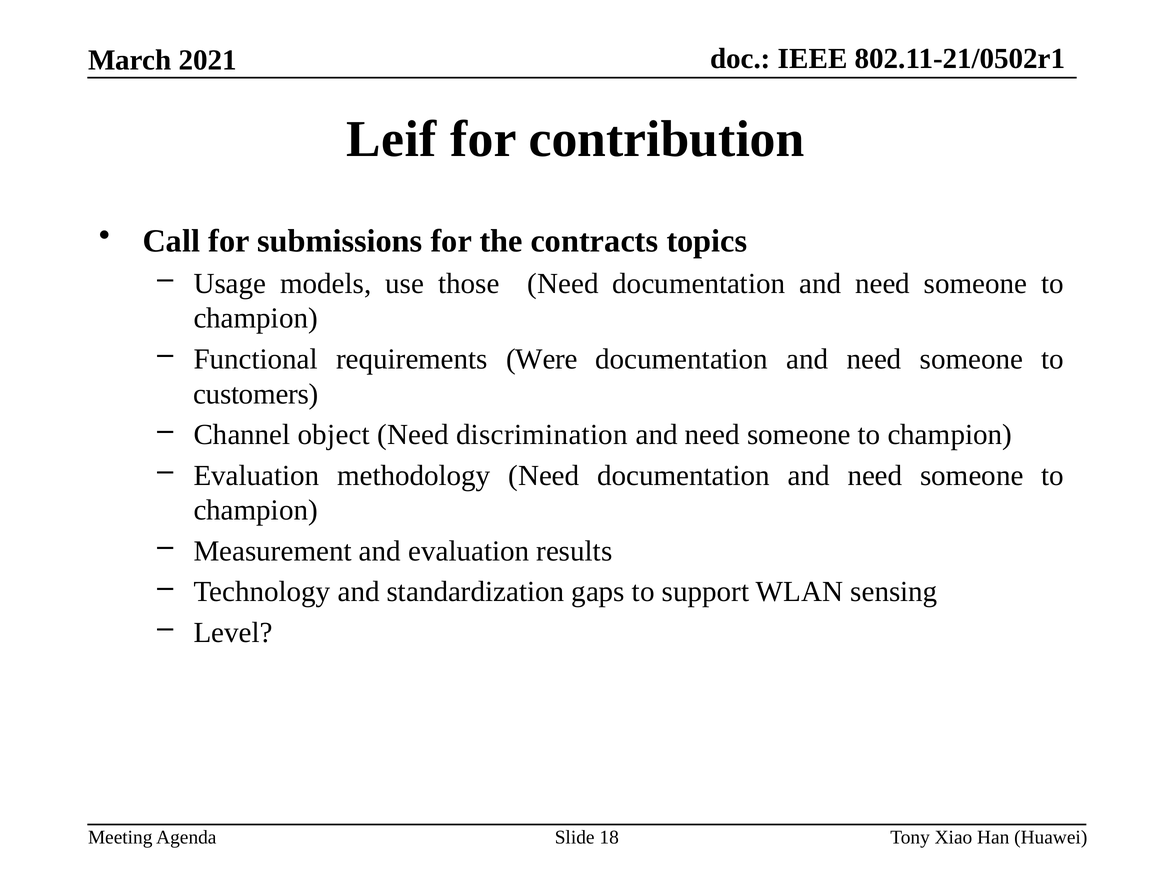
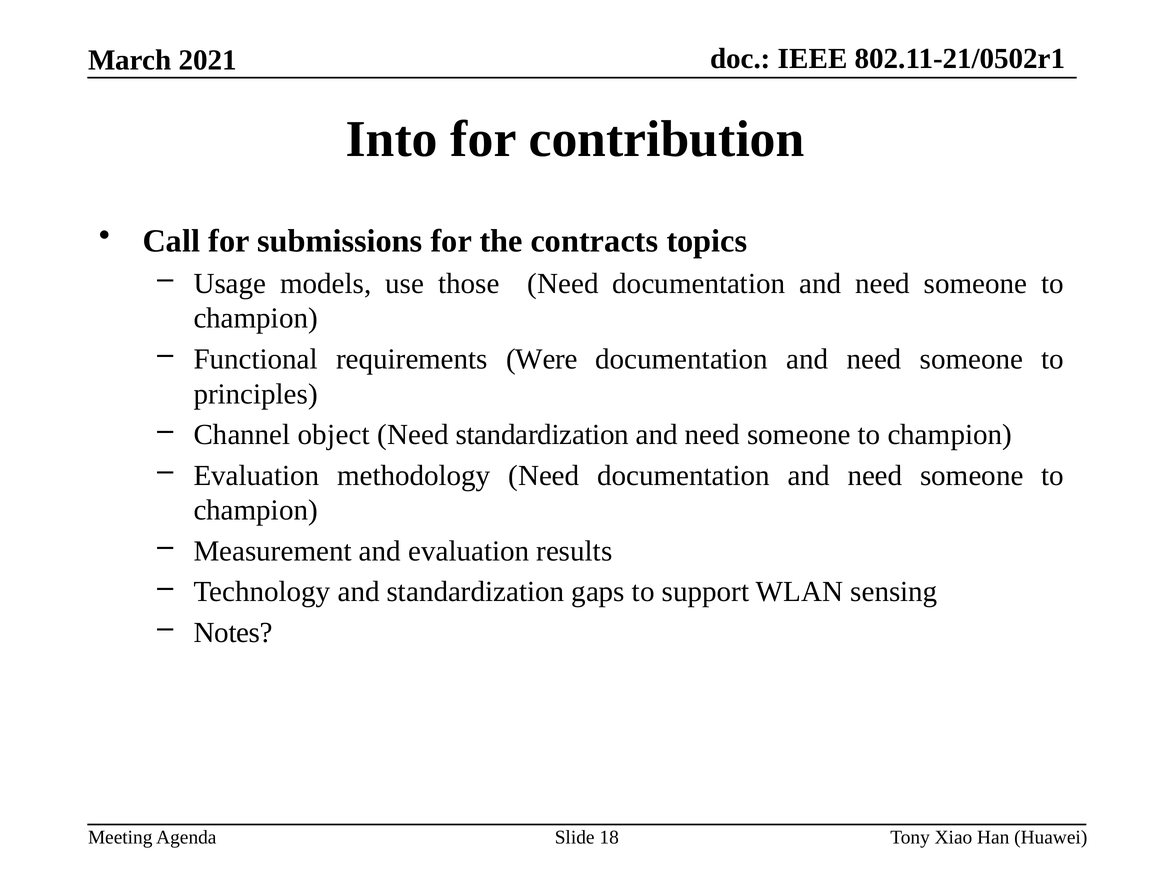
Leif: Leif -> Into (392, 139)
customers: customers -> principles (256, 394)
Need discrimination: discrimination -> standardization (542, 435)
Level: Level -> Notes (233, 633)
